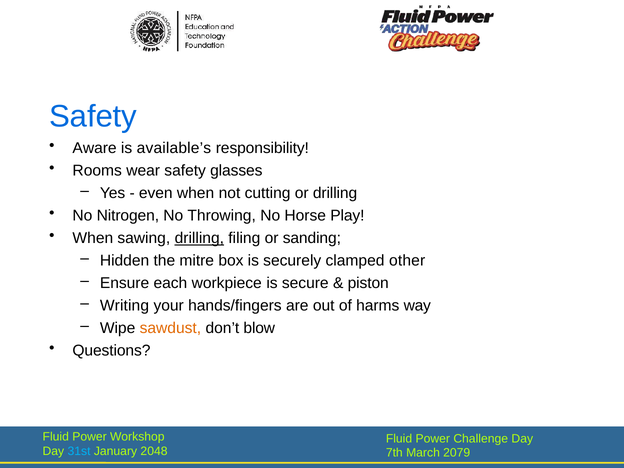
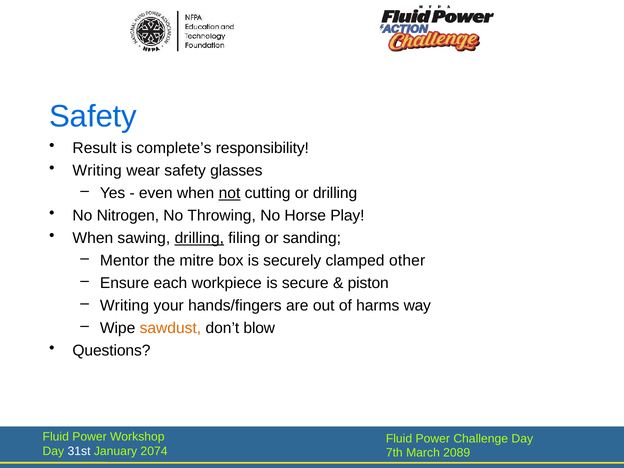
Aware: Aware -> Result (95, 148)
available’s: available’s -> complete’s (174, 148)
Rooms: Rooms -> Writing (97, 171)
not underline: none -> present (230, 193)
Hidden: Hidden -> Mentor (124, 261)
31st colour: light blue -> white (79, 451)
2048: 2048 -> 2074 (154, 451)
2079: 2079 -> 2089 (457, 453)
